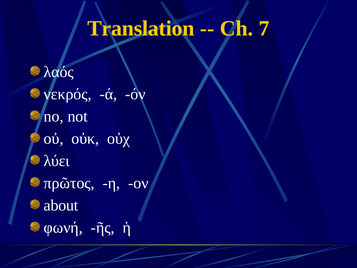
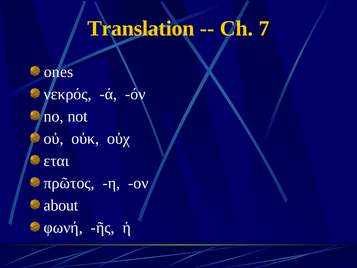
λαός: λαός -> ones (59, 72)
λύει: λύει -> εται (56, 161)
